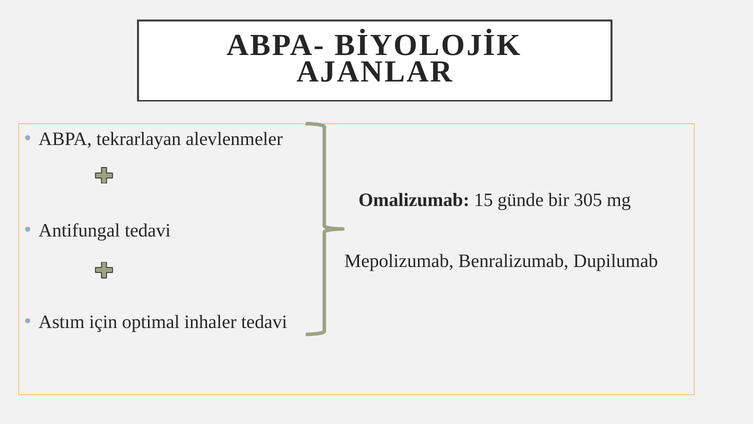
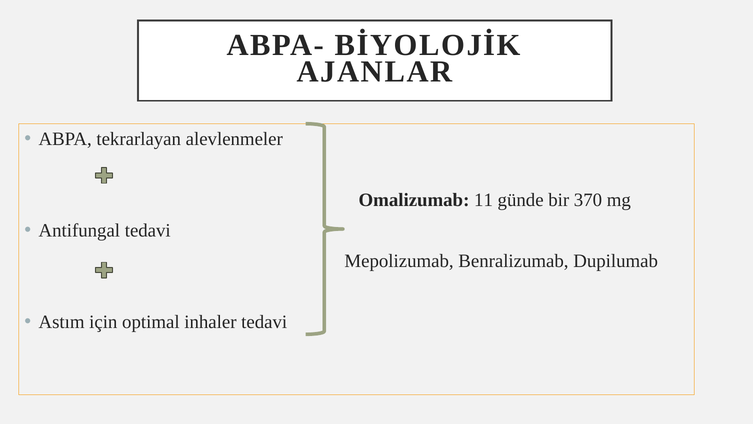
15: 15 -> 11 (484, 200)
305: 305 -> 370 (588, 200)
